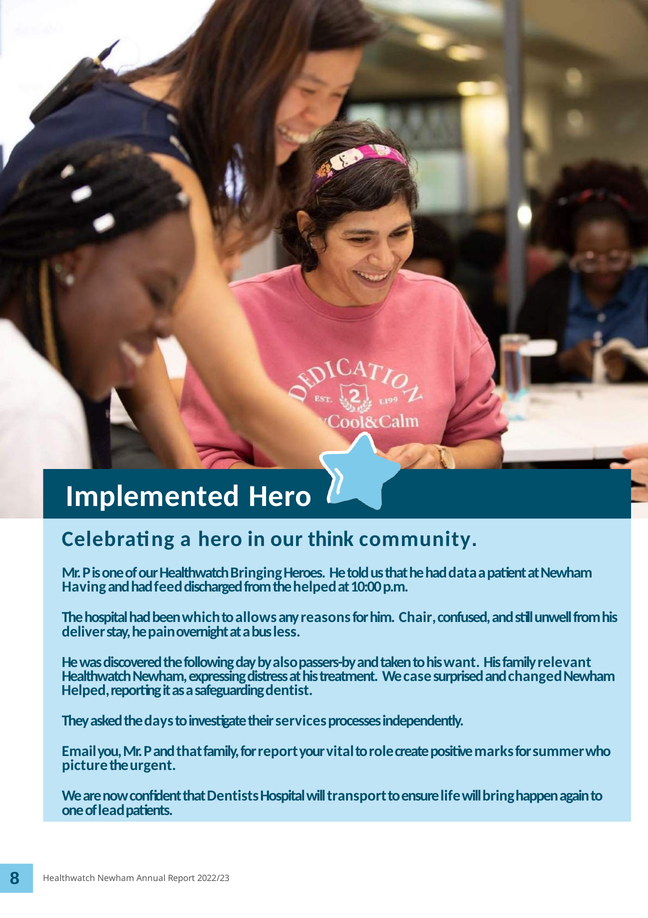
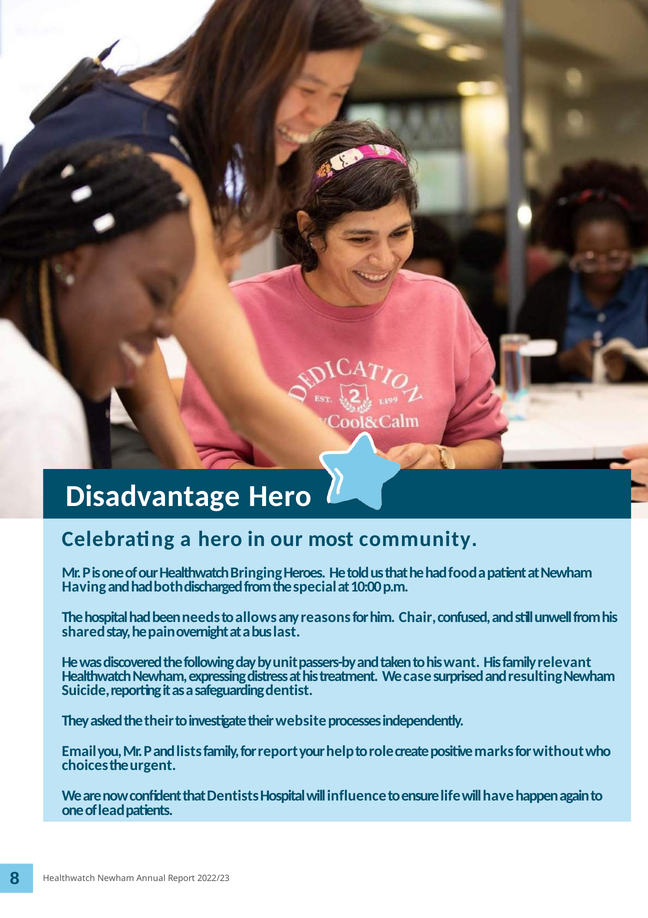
Implemented: Implemented -> Disadvantage (153, 496)
think: think -> most (331, 539)
data: data -> food (463, 572)
feed: feed -> both (168, 587)
the helped: helped -> special (315, 587)
which: which -> needs (201, 617)
deliver: deliver -> shared (83, 631)
less: less -> last (287, 631)
also: also -> unit (285, 662)
changed: changed -> resulting (535, 676)
Helped: Helped -> Suicide (86, 690)
the days: days -> their (159, 720)
services: services -> website (301, 720)
and that: that -> lists (189, 751)
vital: vital -> help (340, 751)
summer: summer -> without (558, 751)
picture: picture -> choices (85, 765)
transport: transport -> influence (357, 796)
bring: bring -> have (498, 796)
